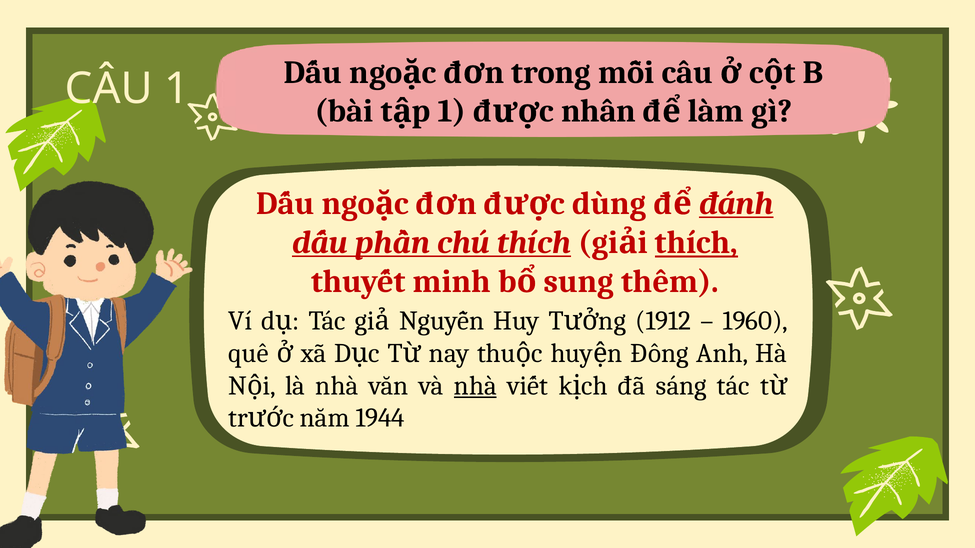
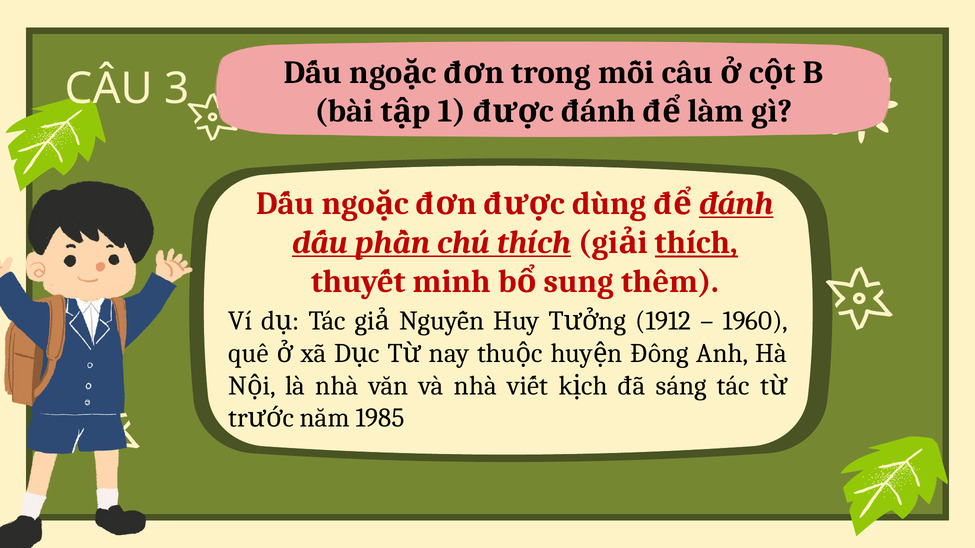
CÂU 1: 1 -> 3 (177, 89)
nhân: nhân -> đánh (599, 111)
nhà underline: present -> none (475, 386)
1944: 1944 -> 1985 (380, 418)
